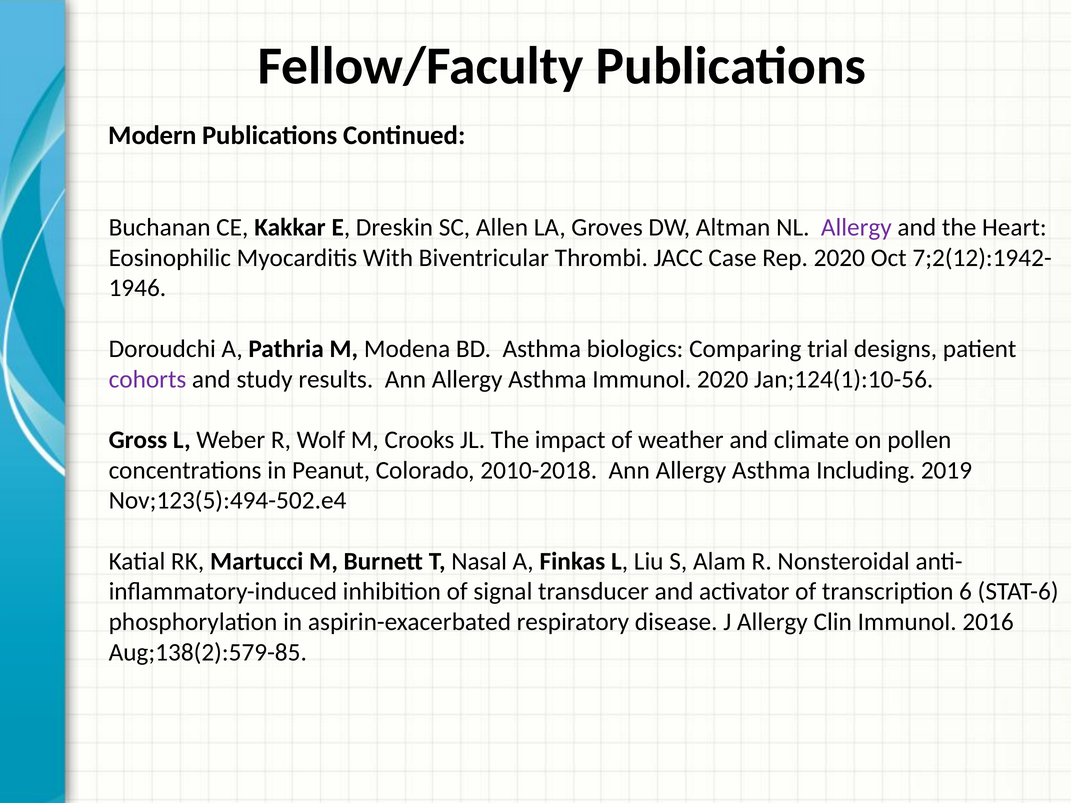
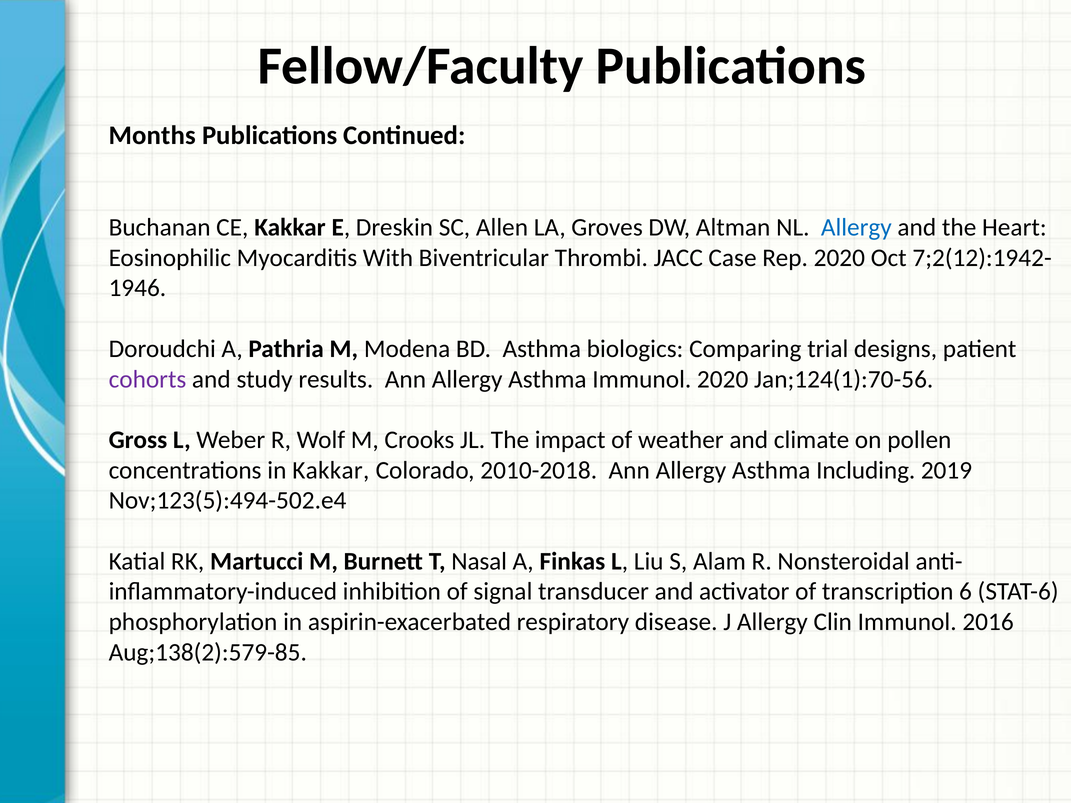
Modern: Modern -> Months (152, 136)
Allergy colour: purple -> blue (856, 227)
Jan;124(1):10-56: Jan;124(1):10-56 -> Jan;124(1):70-56 (844, 379)
in Peanut: Peanut -> Kakkar (331, 470)
